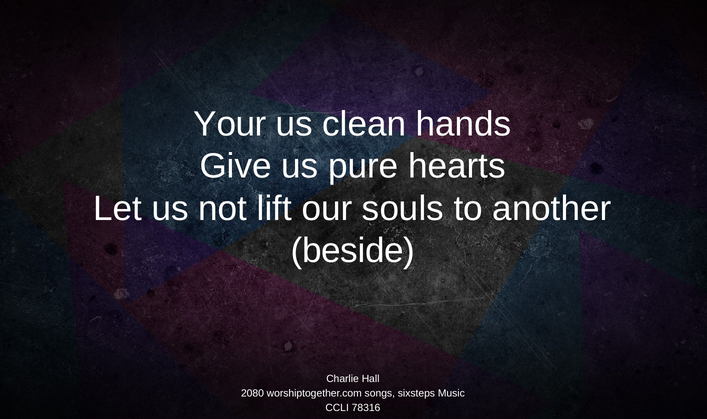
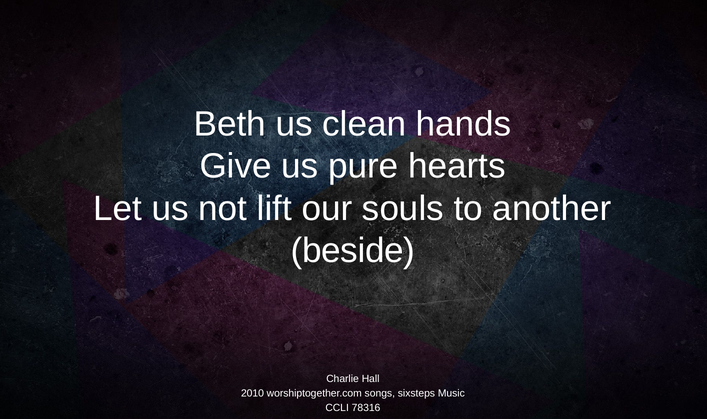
Your: Your -> Beth (230, 124)
2080: 2080 -> 2010 (252, 394)
